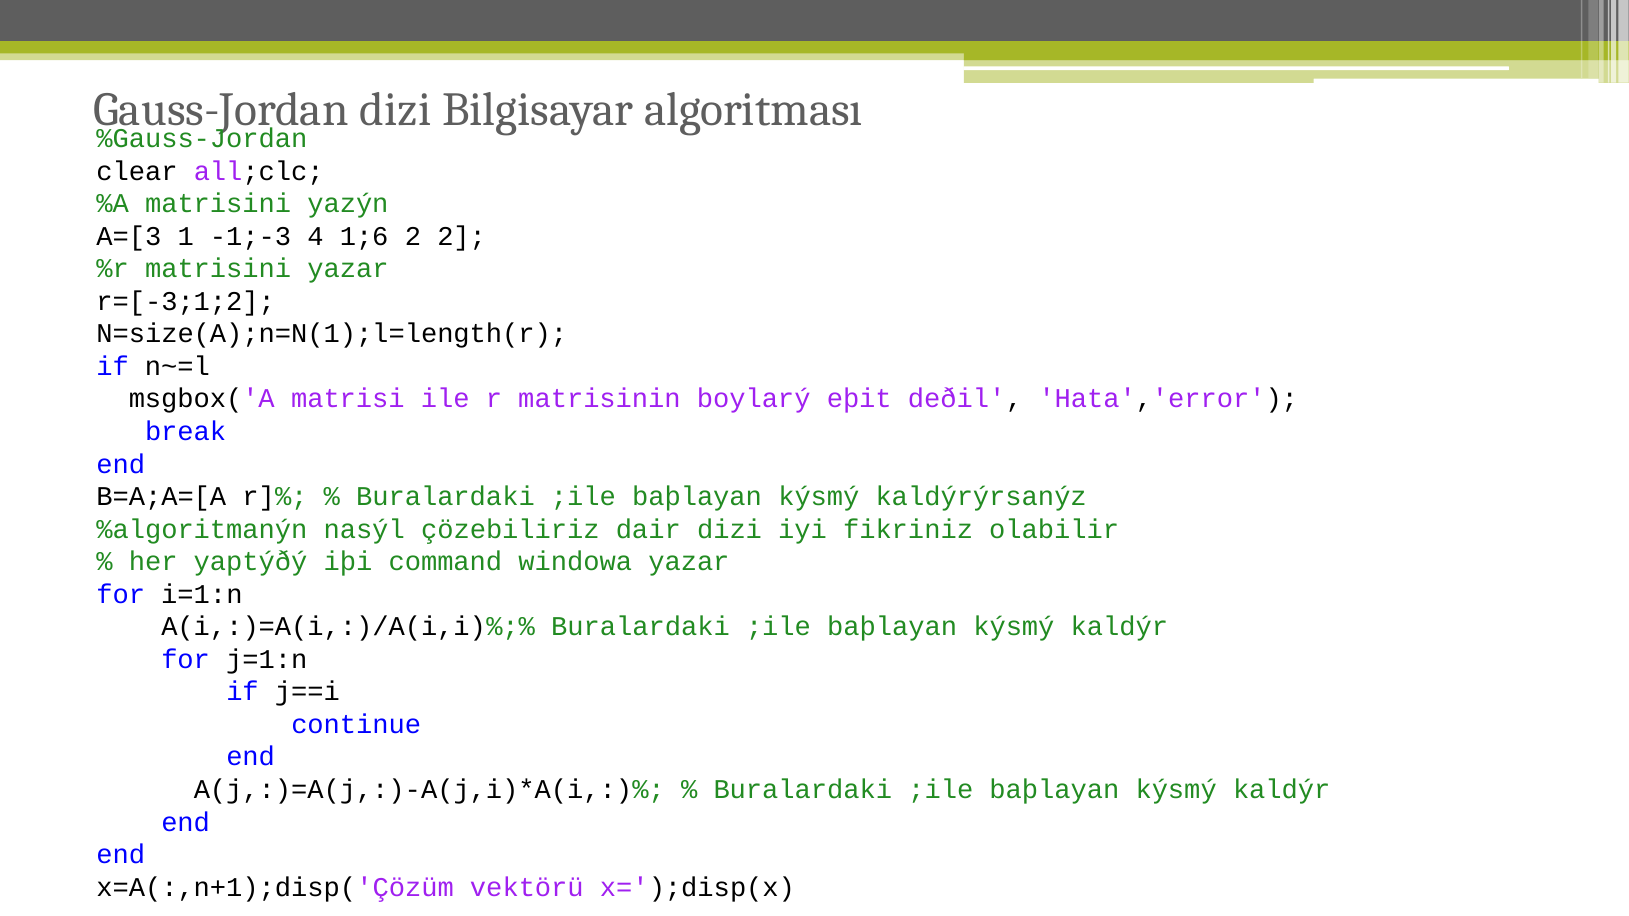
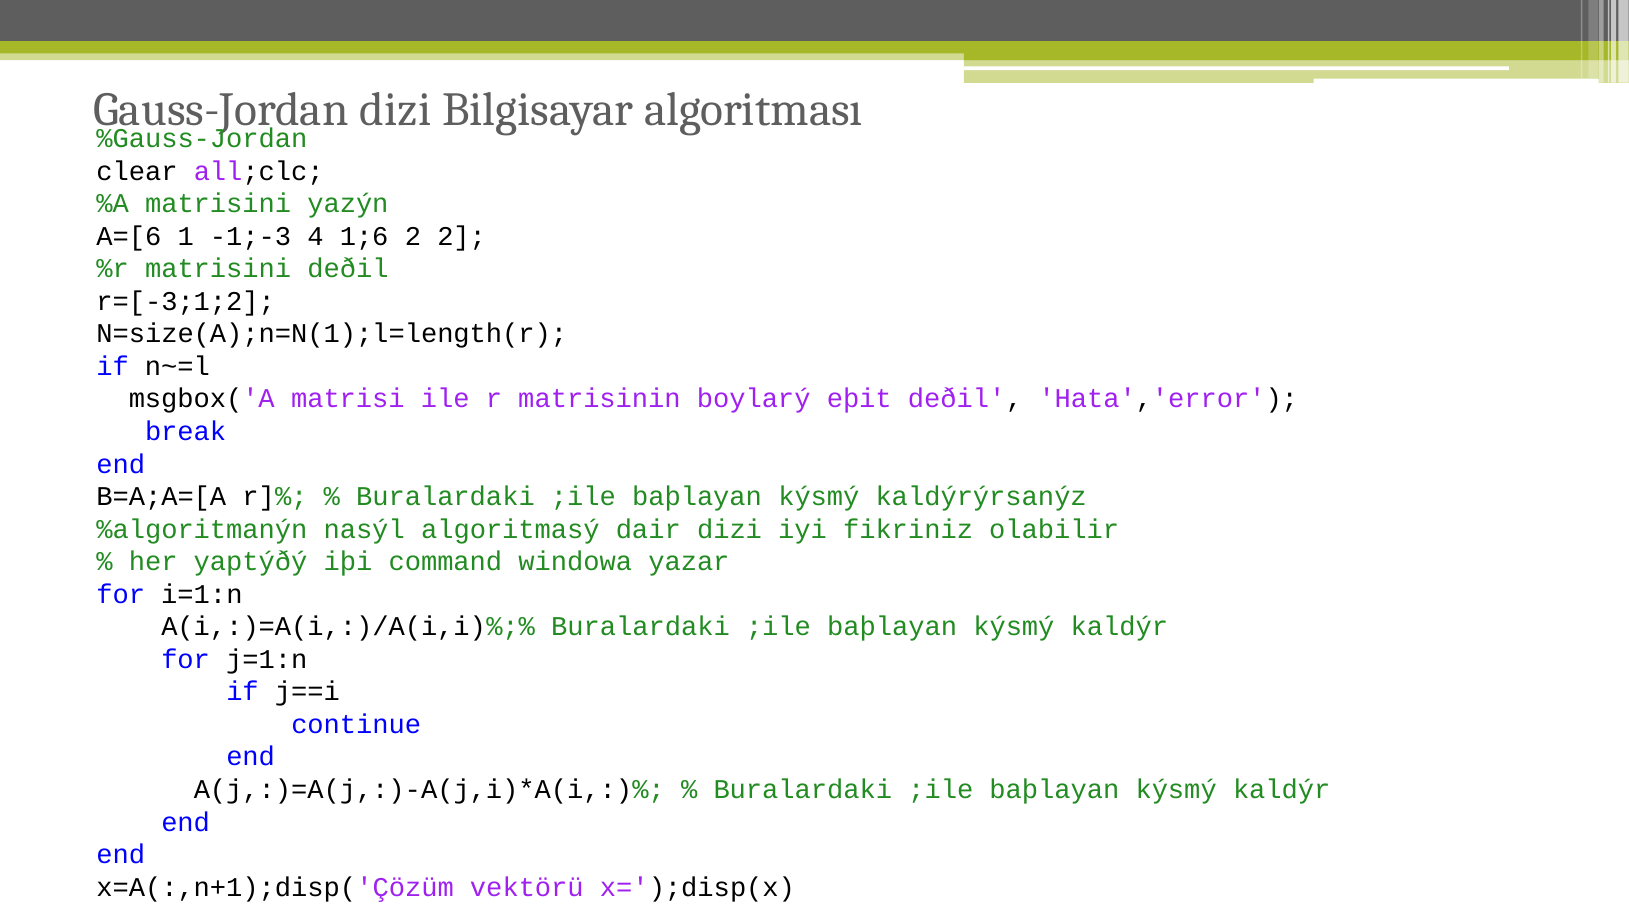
A=[3: A=[3 -> A=[6 (129, 236)
matrisini yazar: yazar -> deðil (348, 269)
çözebiliriz: çözebiliriz -> algoritmasý (510, 529)
